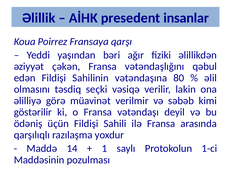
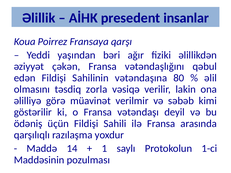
seçki: seçki -> zorla (97, 89)
